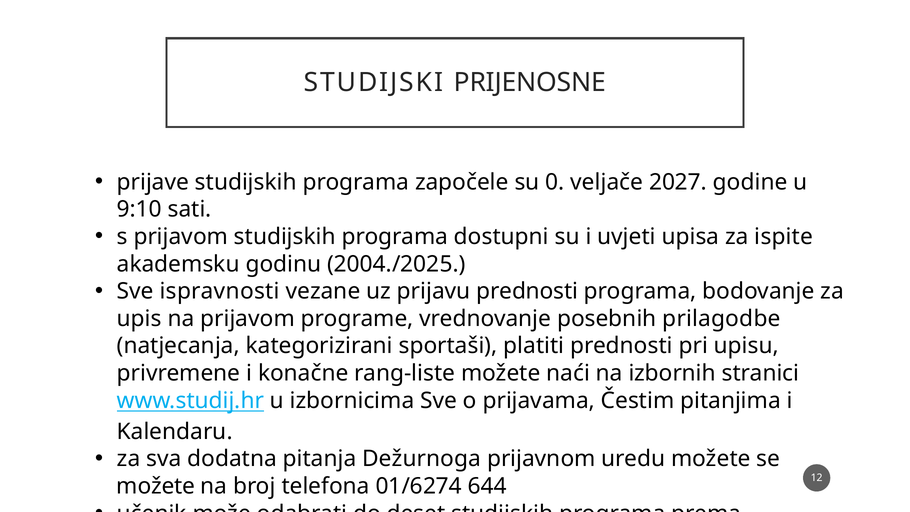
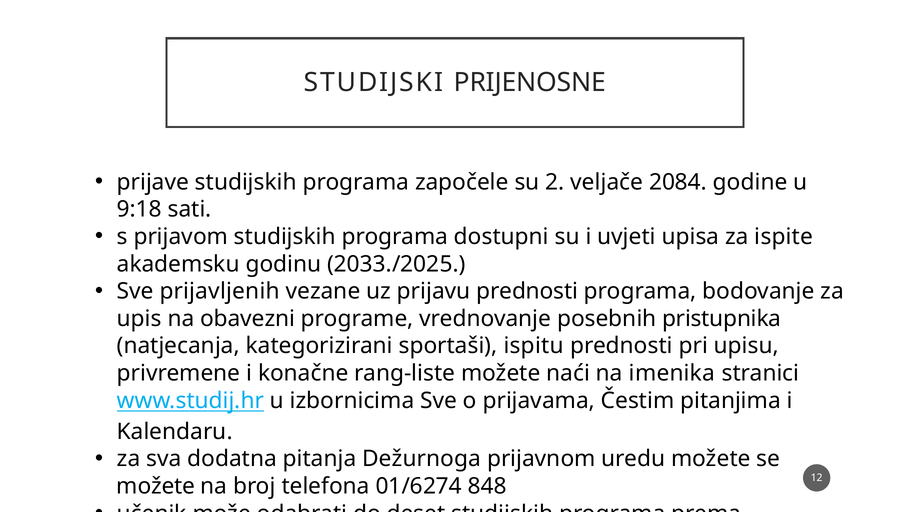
0: 0 -> 2 (555, 182)
2027: 2027 -> 2084 (678, 182)
9:10: 9:10 -> 9:18 (139, 209)
2004./2025: 2004./2025 -> 2033./2025 (396, 264)
ispravnosti: ispravnosti -> prijavljenih (220, 291)
na prijavom: prijavom -> obavezni (248, 319)
prilagodbe: prilagodbe -> pristupnika (722, 319)
platiti: platiti -> ispitu (534, 346)
izbornih: izbornih -> imenika (672, 373)
644: 644 -> 848 (487, 486)
